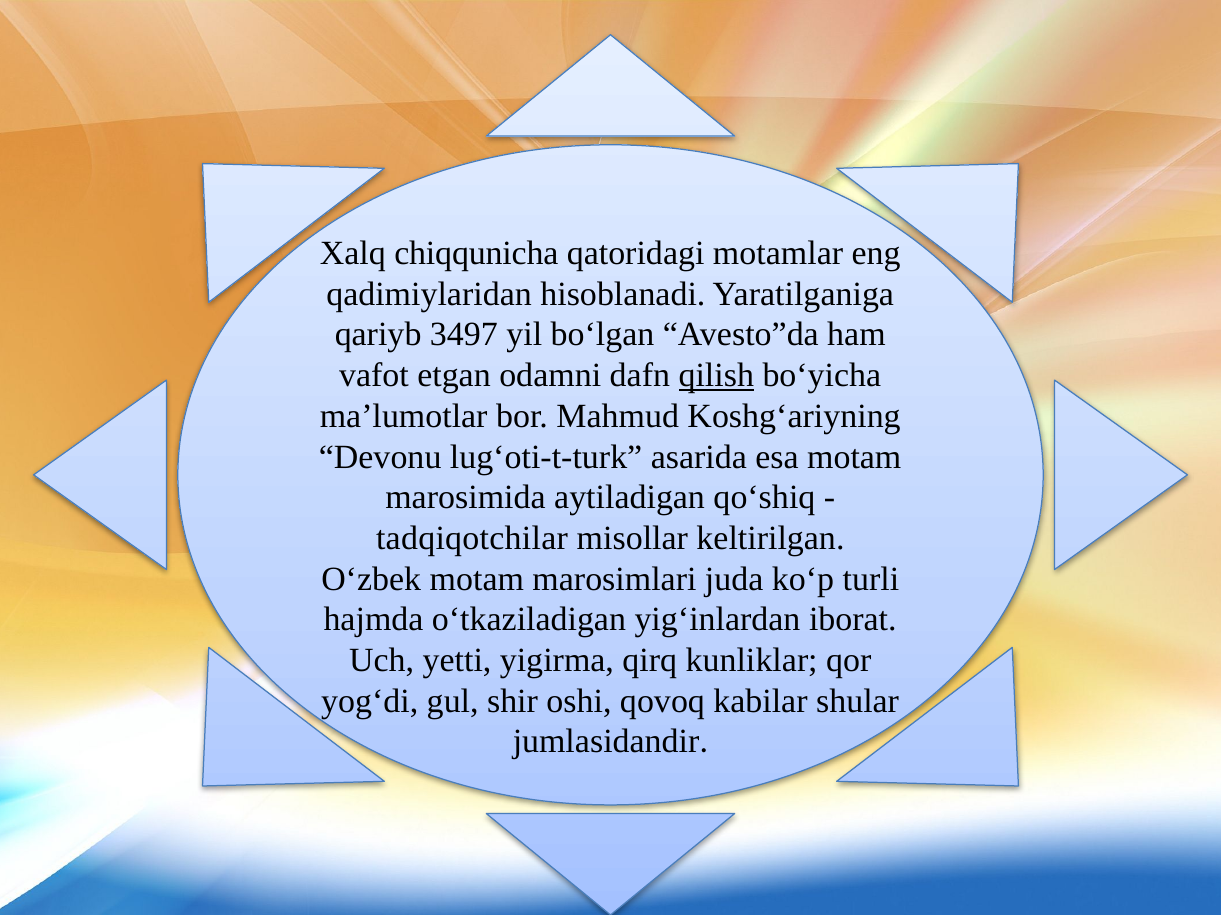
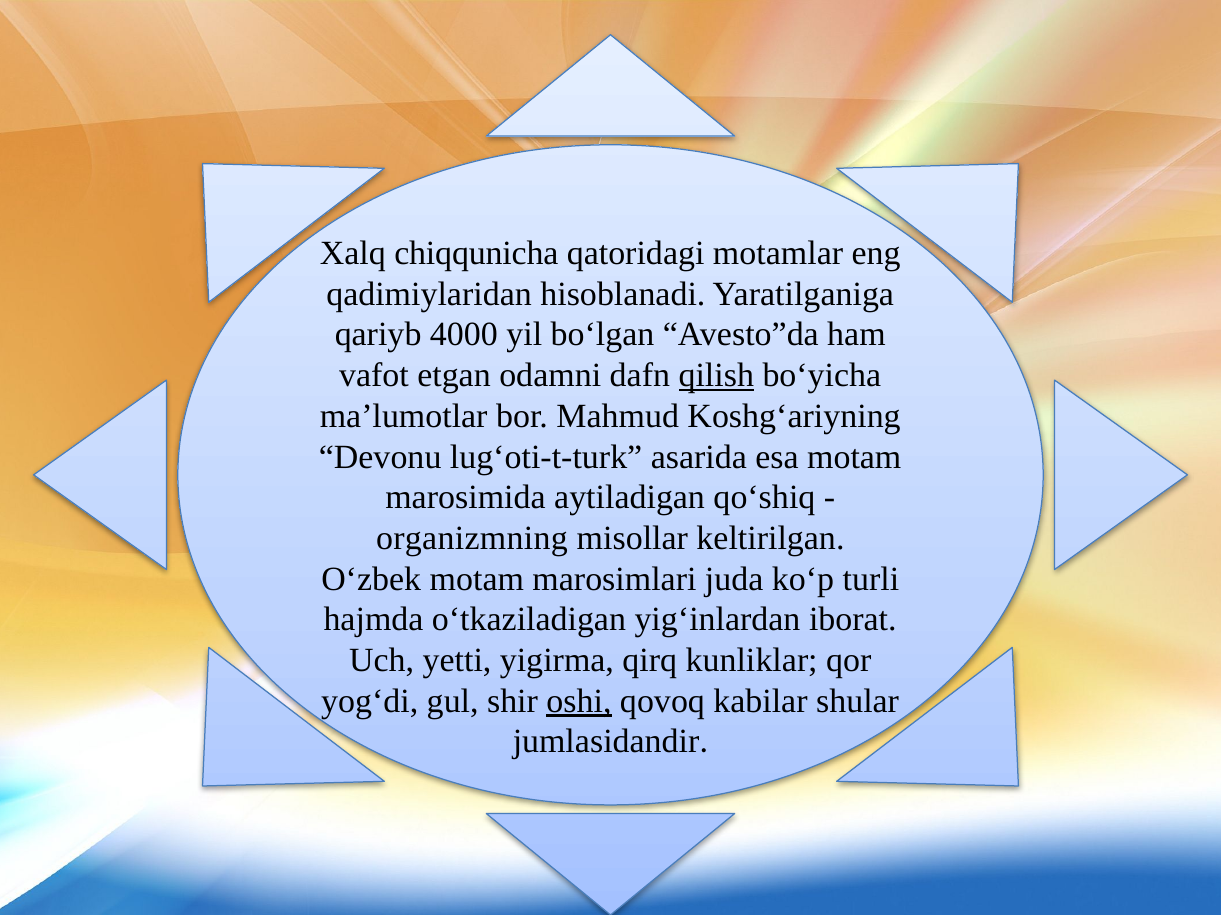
3497: 3497 -> 4000 (464, 335)
tadqiqotchilar: tadqiqotchilar -> organizmning (472, 539)
oshi underline: none -> present (579, 701)
